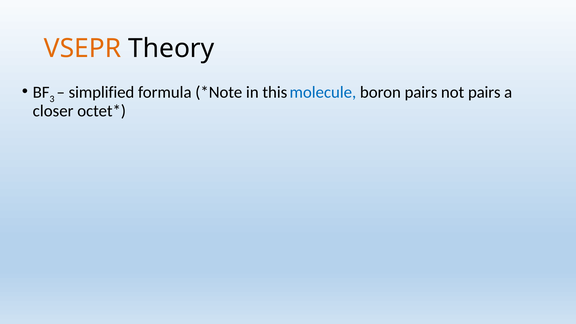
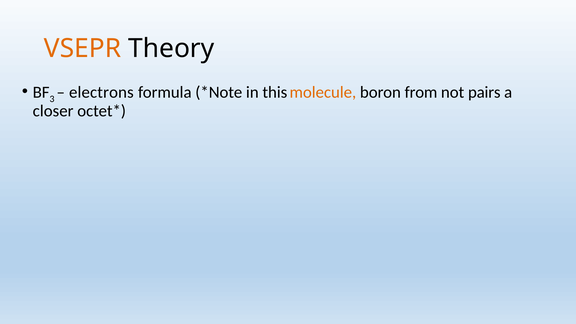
simplified: simplified -> electrons (101, 92)
molecule colour: blue -> orange (323, 92)
boron pairs: pairs -> from (421, 92)
